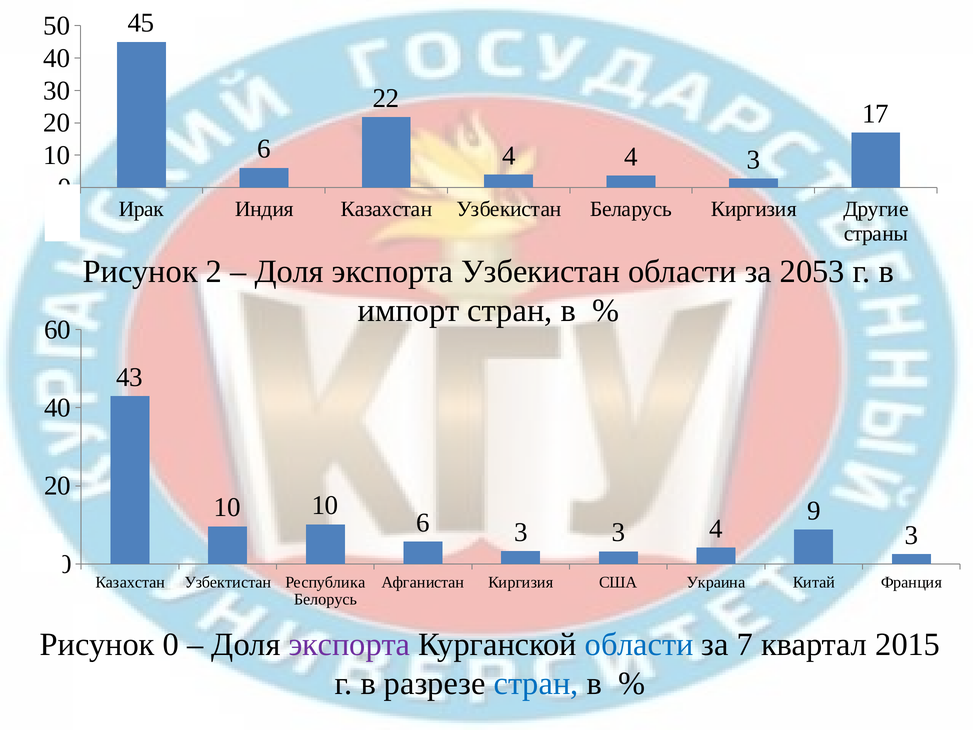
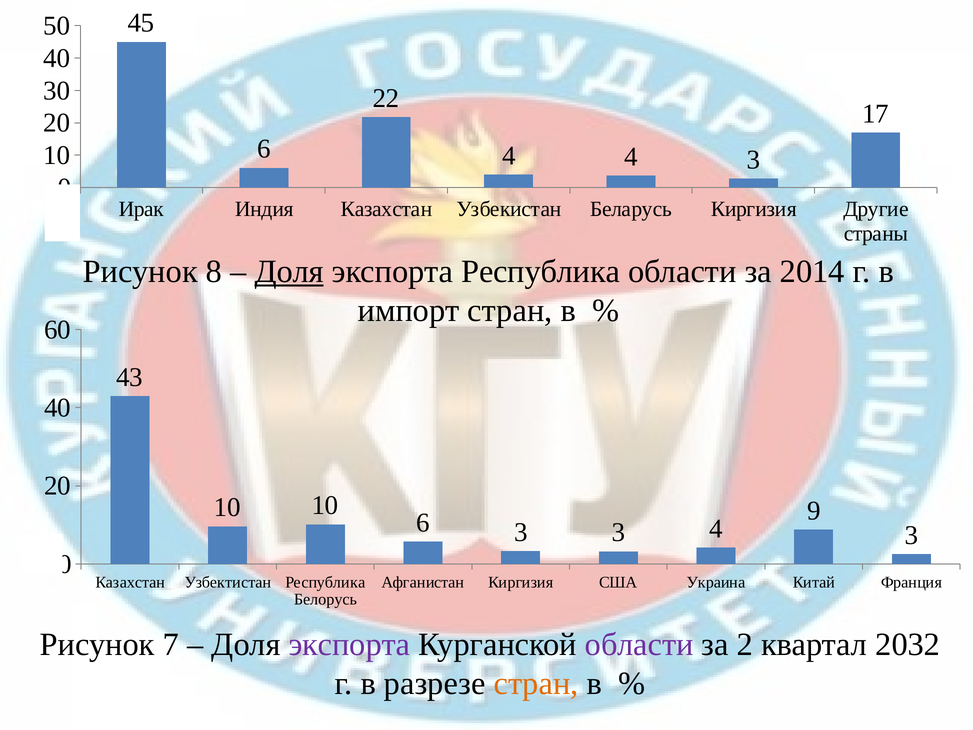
2: 2 -> 8 (214, 272)
Доля underline: none -> present (289, 272)
экспорта Узбекистан: Узбекистан -> Республика (541, 272)
2053: 2053 -> 2014 (812, 272)
Рисунок 0: 0 -> 7 (171, 644)
области colour: blue -> purple (639, 644)
7: 7 -> 2 (745, 644)
2015: 2015 -> 2032 (908, 644)
стран colour: blue -> orange (536, 683)
